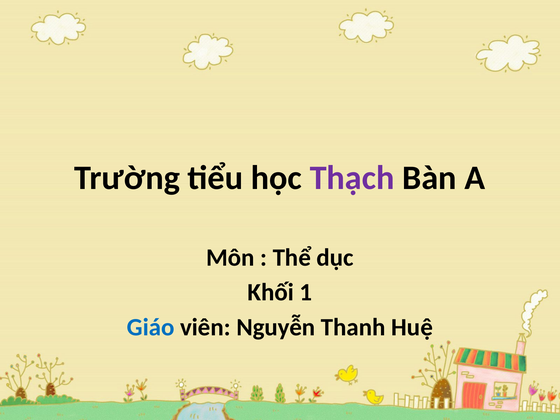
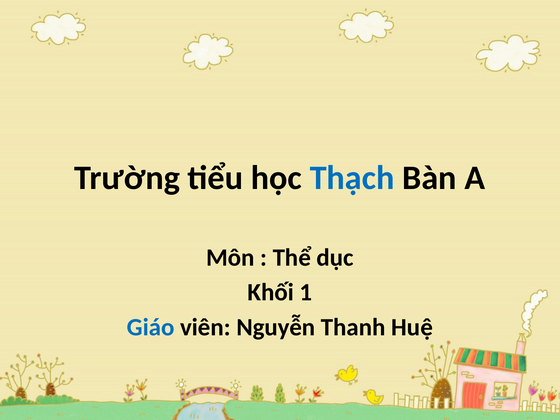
Thạch colour: purple -> blue (352, 178)
